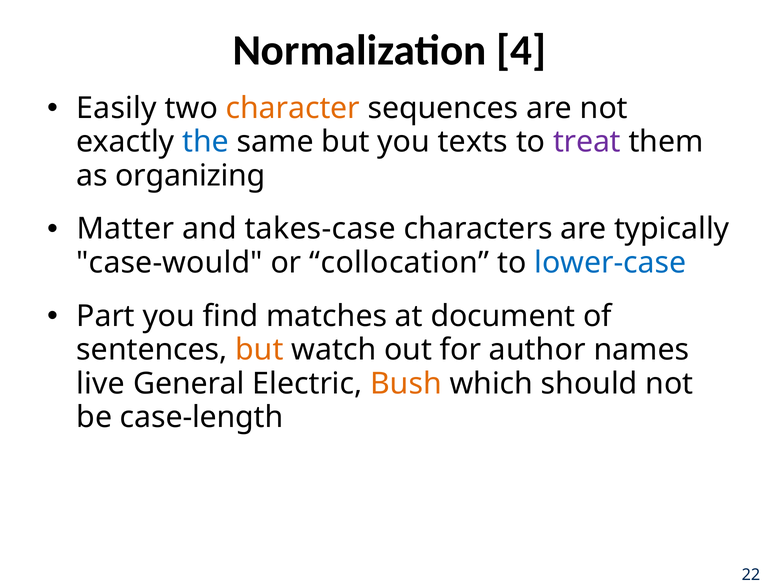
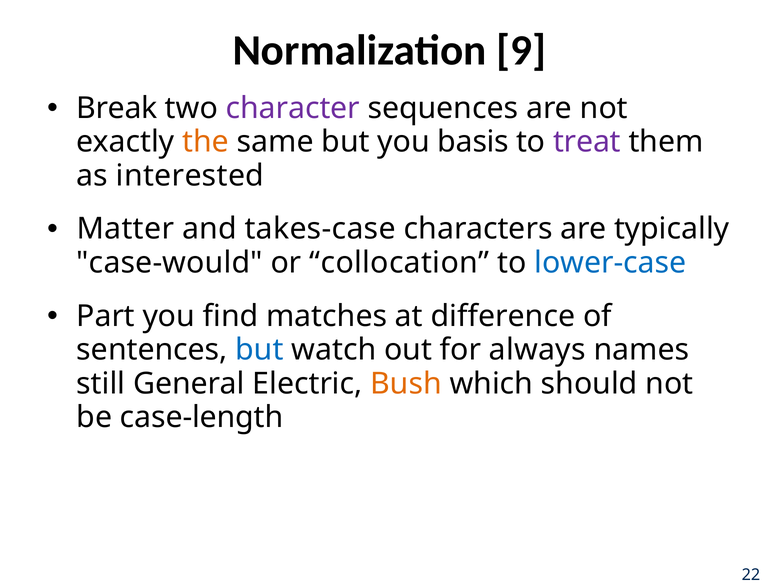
4: 4 -> 9 (521, 51)
Easily: Easily -> Break (117, 108)
character colour: orange -> purple (293, 108)
the colour: blue -> orange (206, 142)
texts: texts -> basis (473, 142)
organizing: organizing -> interested (190, 176)
document: document -> difference (503, 316)
but colour: orange -> blue (259, 350)
author: author -> always (537, 350)
live: live -> still (101, 384)
